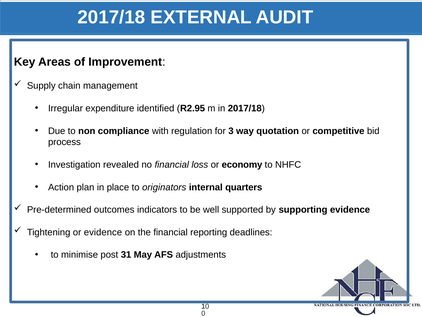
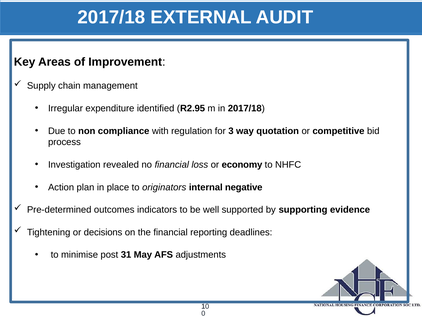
quarters: quarters -> negative (244, 187)
or evidence: evidence -> decisions (103, 232)
